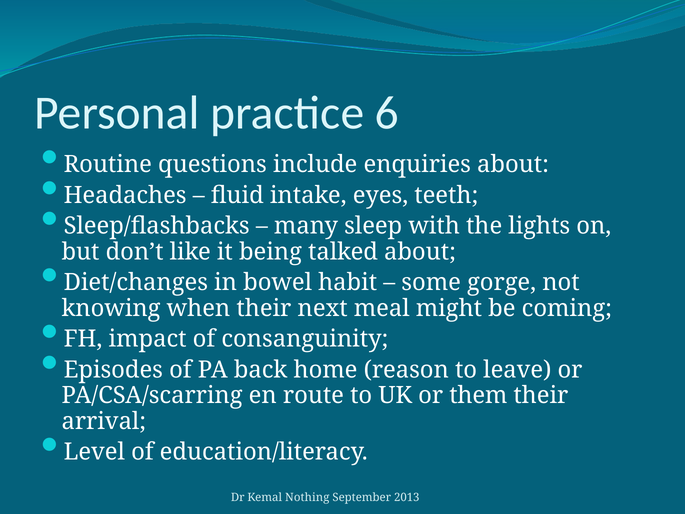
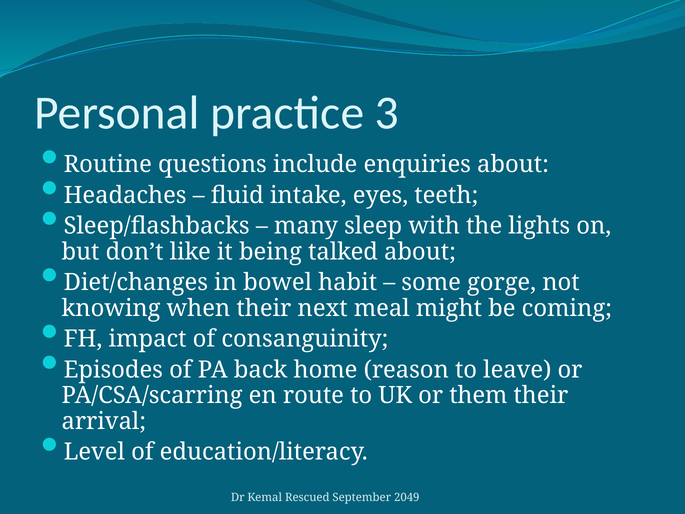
6: 6 -> 3 (387, 113)
Nothing: Nothing -> Rescued (307, 497)
2013: 2013 -> 2049 (407, 497)
